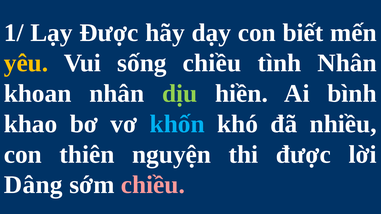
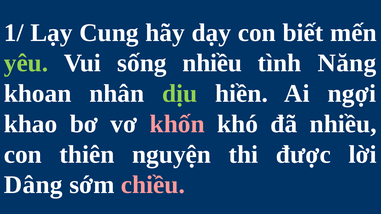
Lạy Được: Được -> Cung (109, 33)
yêu colour: yellow -> light green (26, 63)
sống chiều: chiều -> nhiều (212, 63)
tình Nhân: Nhân -> Năng (347, 63)
bình: bình -> ngợi (352, 94)
khốn colour: light blue -> pink (177, 124)
